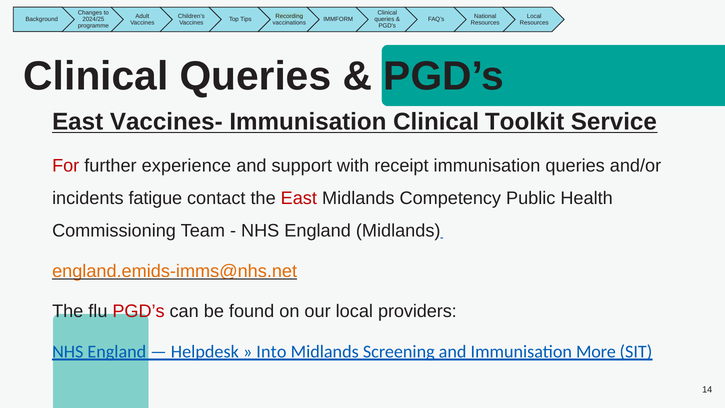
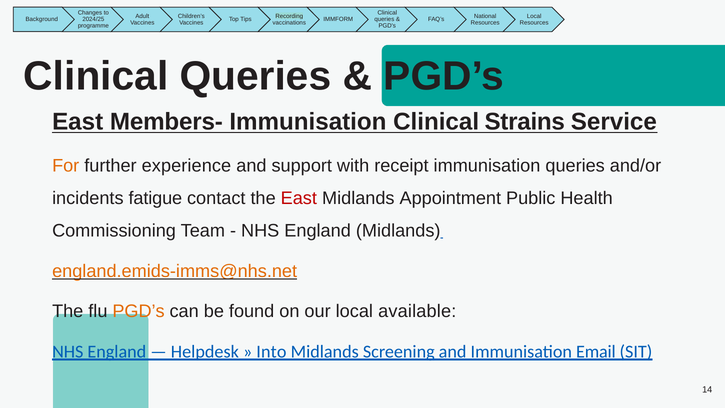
Vaccines-: Vaccines- -> Members- (166, 122)
Toolkit: Toolkit -> Strains (525, 122)
For colour: red -> orange (66, 166)
Competency: Competency -> Appointment (450, 198)
PGD’s colour: red -> orange (139, 311)
providers: providers -> available (417, 311)
More: More -> Email (596, 351)
